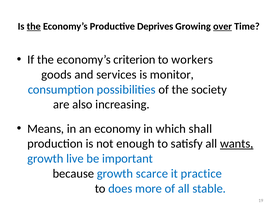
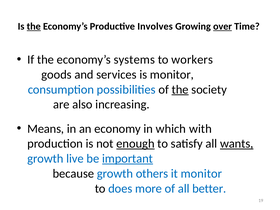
Deprives: Deprives -> Involves (155, 26)
criterion: criterion -> systems (134, 60)
the underline: none -> present (180, 90)
shall: shall -> with (200, 129)
enough underline: none -> present (135, 144)
important underline: none -> present (128, 159)
scarce: scarce -> others (152, 174)
it practice: practice -> monitor (201, 174)
stable: stable -> better (209, 189)
